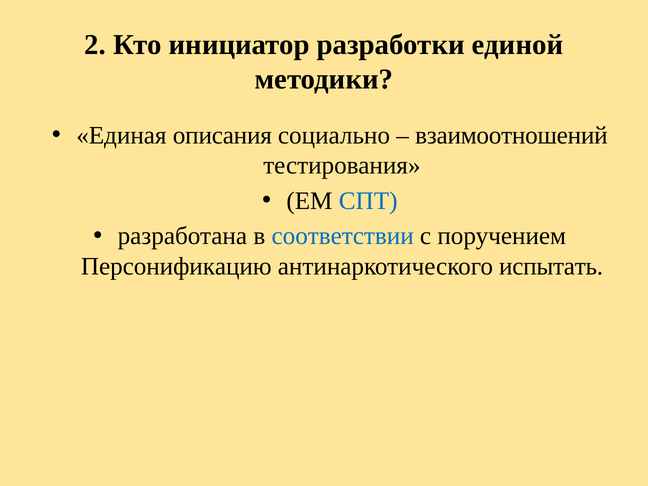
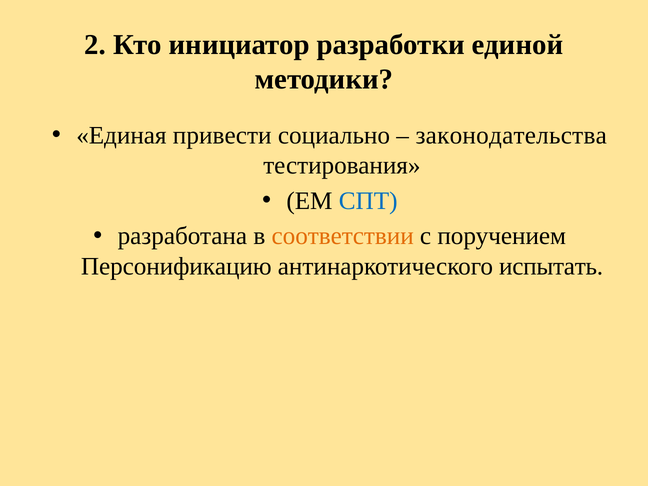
описания: описания -> привести (222, 135)
взаимоотношений: взаимоотношений -> законодательства (511, 135)
соответствии colour: blue -> orange (343, 236)
